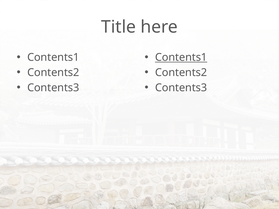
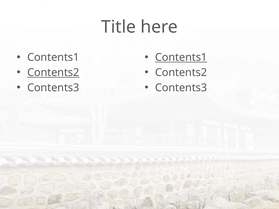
Contents2 underline: none -> present (53, 73)
